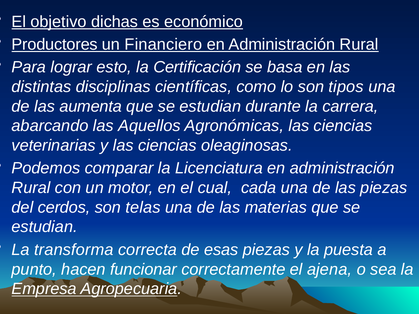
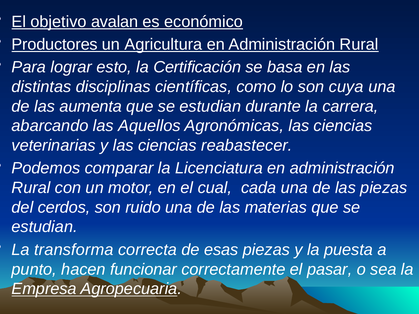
dichas: dichas -> avalan (115, 22)
Financiero: Financiero -> Agricultura (163, 45)
tipos: tipos -> cuya (346, 87)
oleaginosas: oleaginosas -> reabastecer (247, 146)
telas: telas -> ruido (143, 208)
ajena: ajena -> pasar (330, 270)
